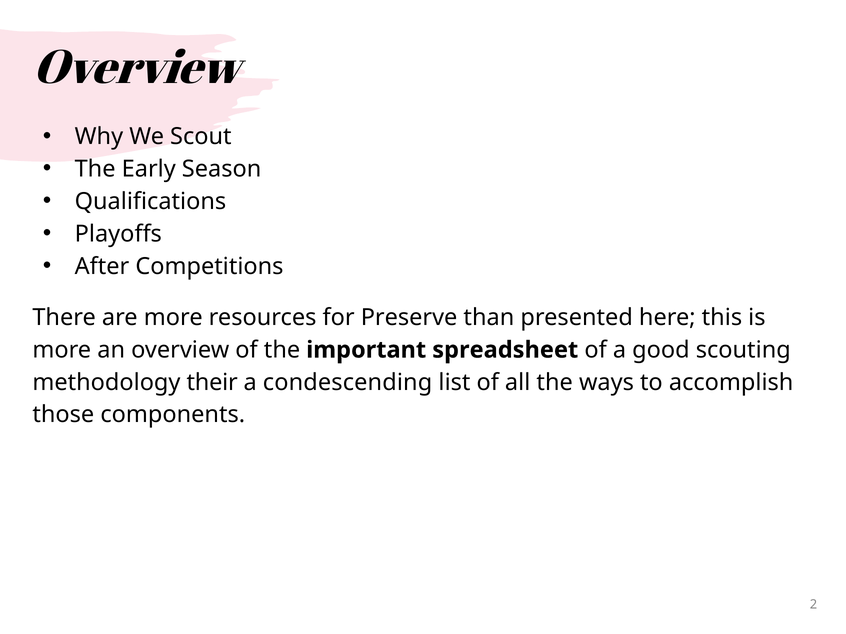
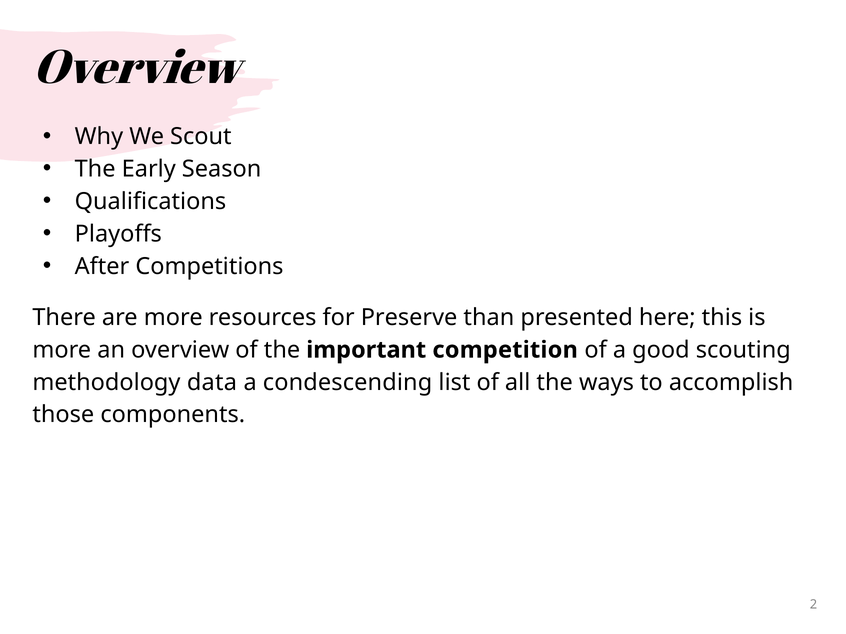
spreadsheet: spreadsheet -> competition (505, 350)
their: their -> data (212, 383)
